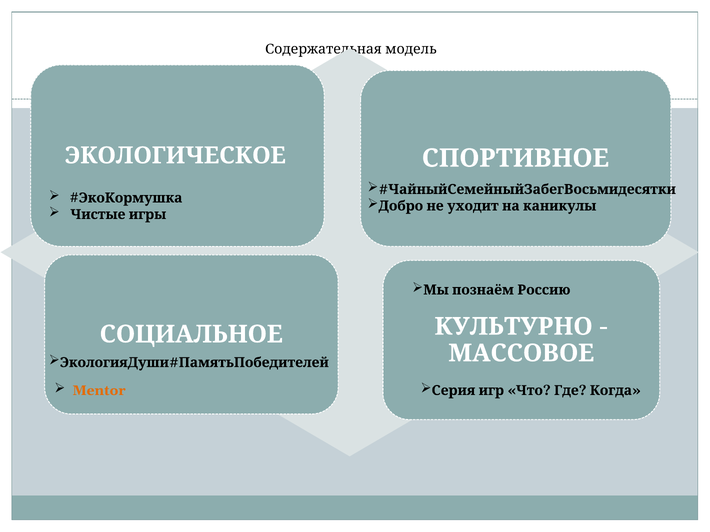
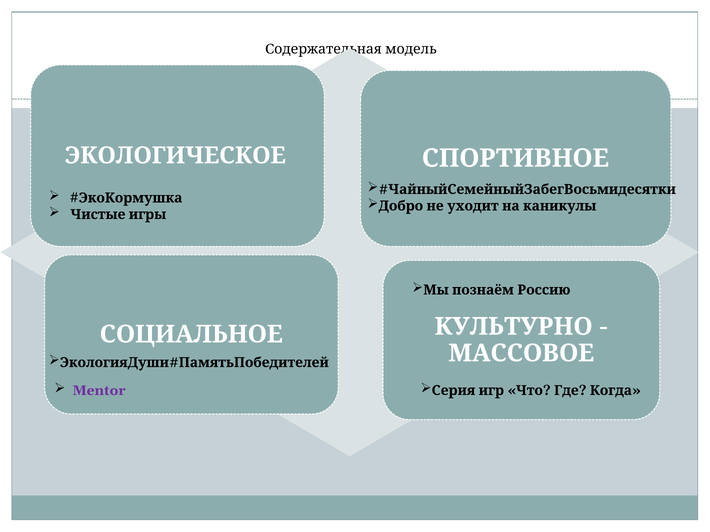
Mentor colour: orange -> purple (99, 391)
